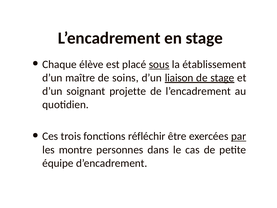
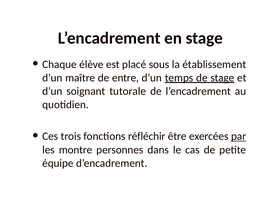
sous underline: present -> none (159, 64)
soins: soins -> entre (126, 78)
liaison: liaison -> temps (179, 78)
projette: projette -> tutorale (128, 91)
